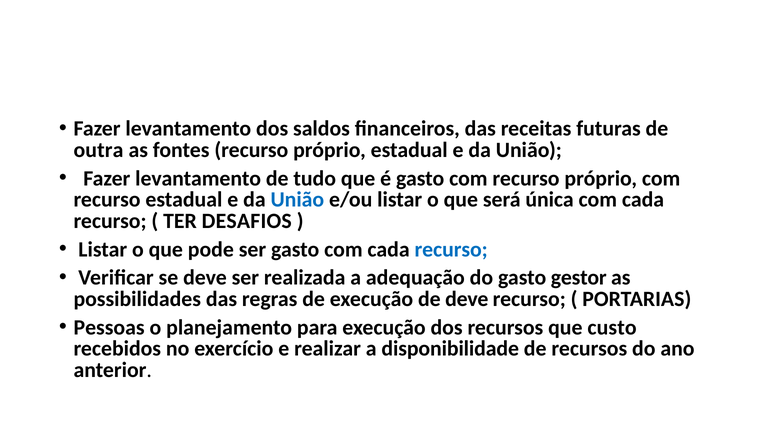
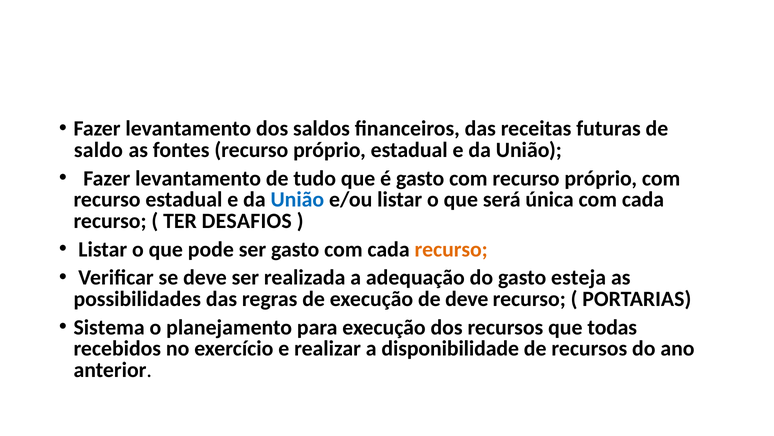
outra: outra -> saldo (98, 150)
recurso colour: blue -> orange (451, 249)
gestor: gestor -> esteja (579, 277)
Pessoas: Pessoas -> Sistema (109, 327)
custo: custo -> todas (612, 327)
